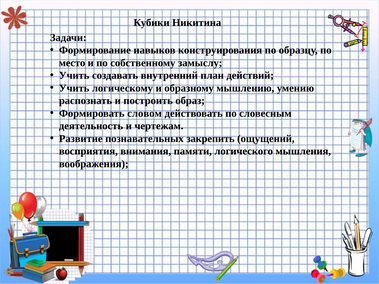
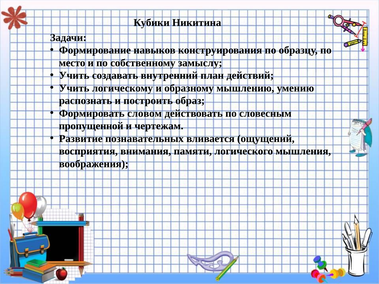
деятельность: деятельность -> пропущенной (91, 126)
закрепить: закрепить -> вливается (210, 139)
